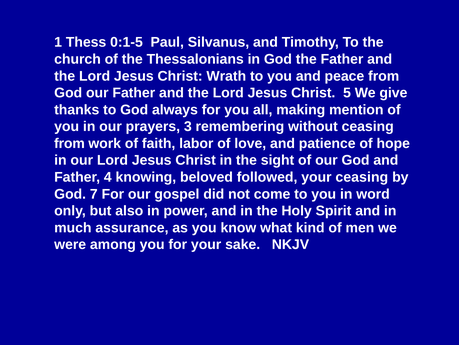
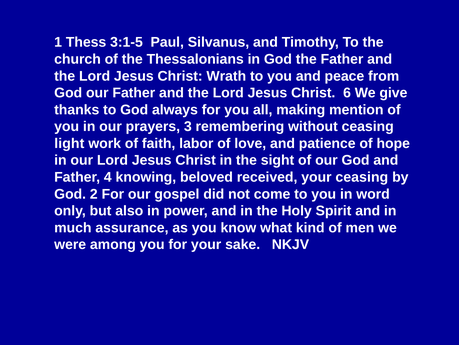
0:1-5: 0:1-5 -> 3:1-5 (126, 42)
5: 5 -> 6 (347, 93)
from: from -> light (69, 143)
followed: followed -> received (267, 177)
7: 7 -> 2 (94, 194)
